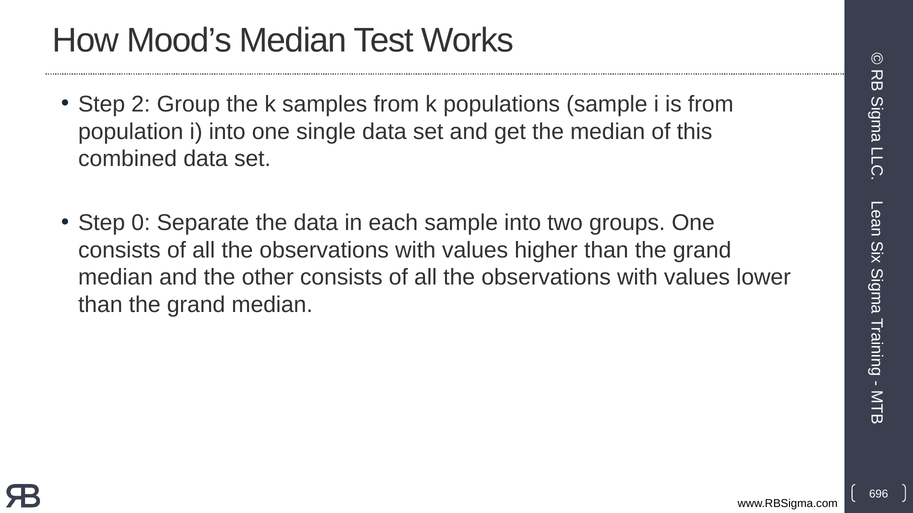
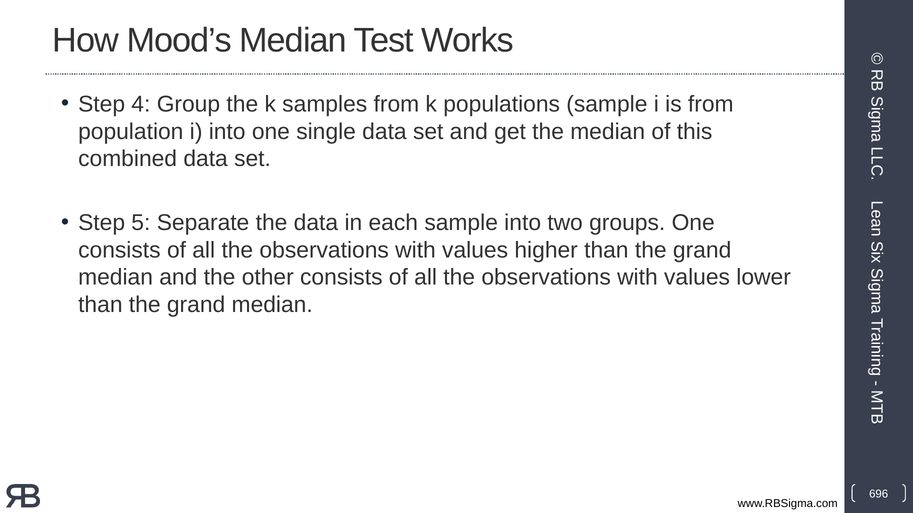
2: 2 -> 4 (141, 104)
0: 0 -> 5 (141, 223)
